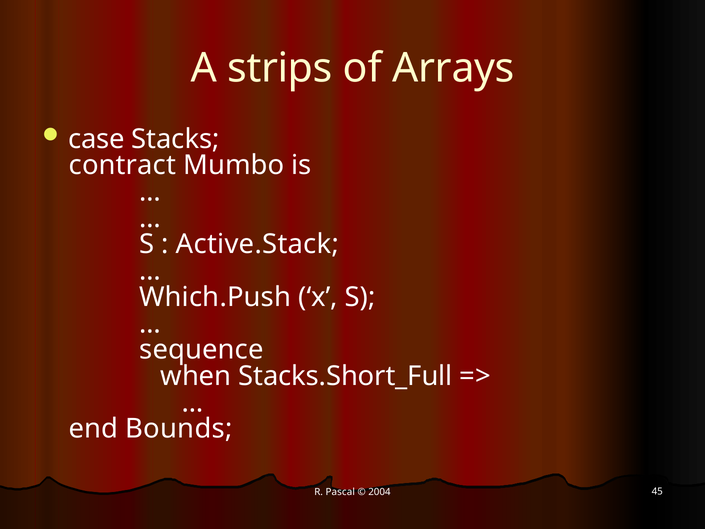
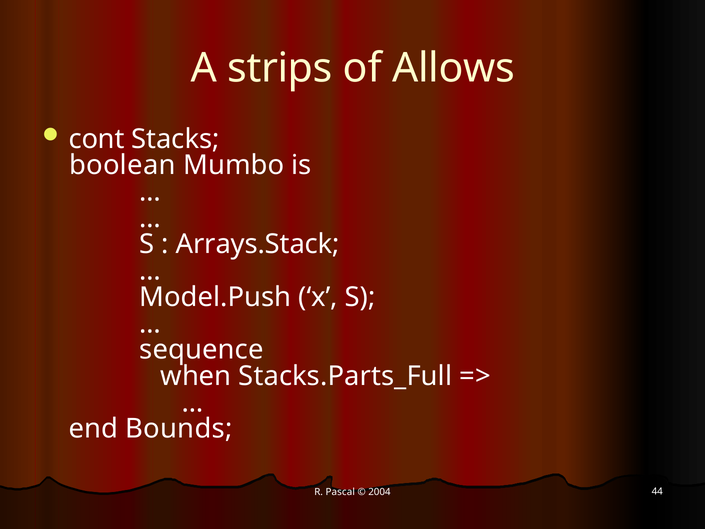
Arrays: Arrays -> Allows (454, 68)
case: case -> cont (97, 139)
contract: contract -> boolean (122, 165)
Active.Stack: Active.Stack -> Arrays.Stack (258, 244)
Which.Push: Which.Push -> Model.Push (215, 297)
Stacks.Short_Full: Stacks.Short_Full -> Stacks.Parts_Full (345, 376)
45: 45 -> 44 (657, 491)
